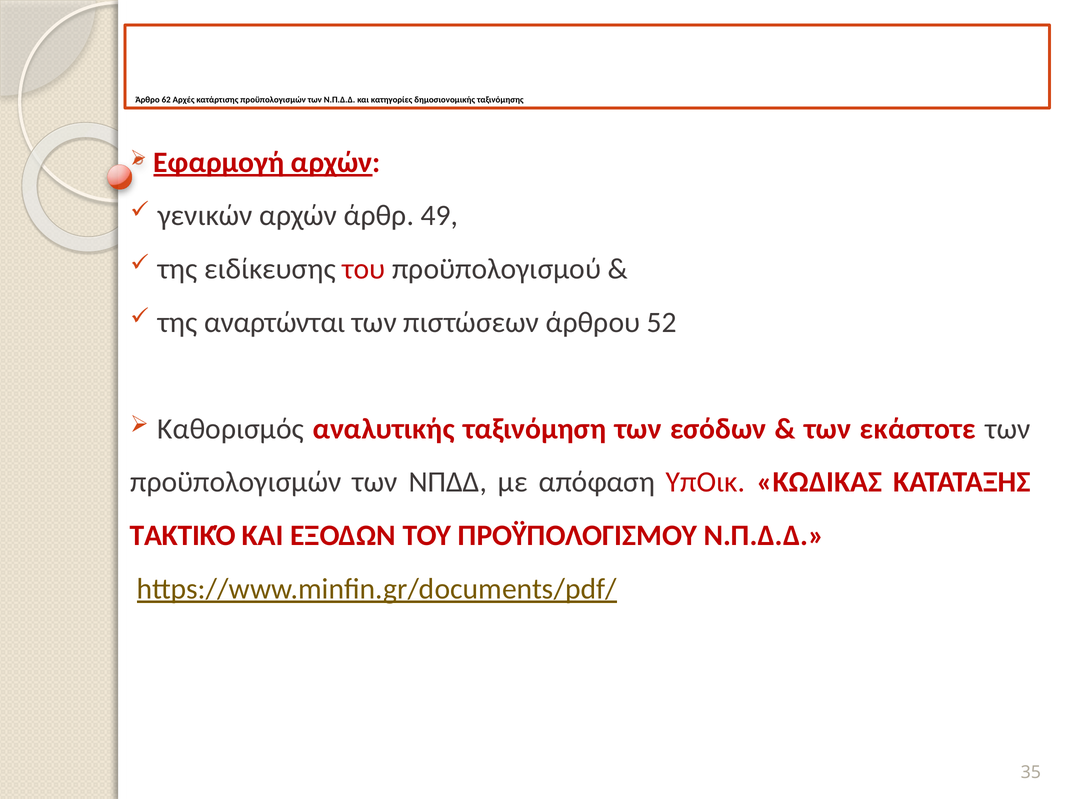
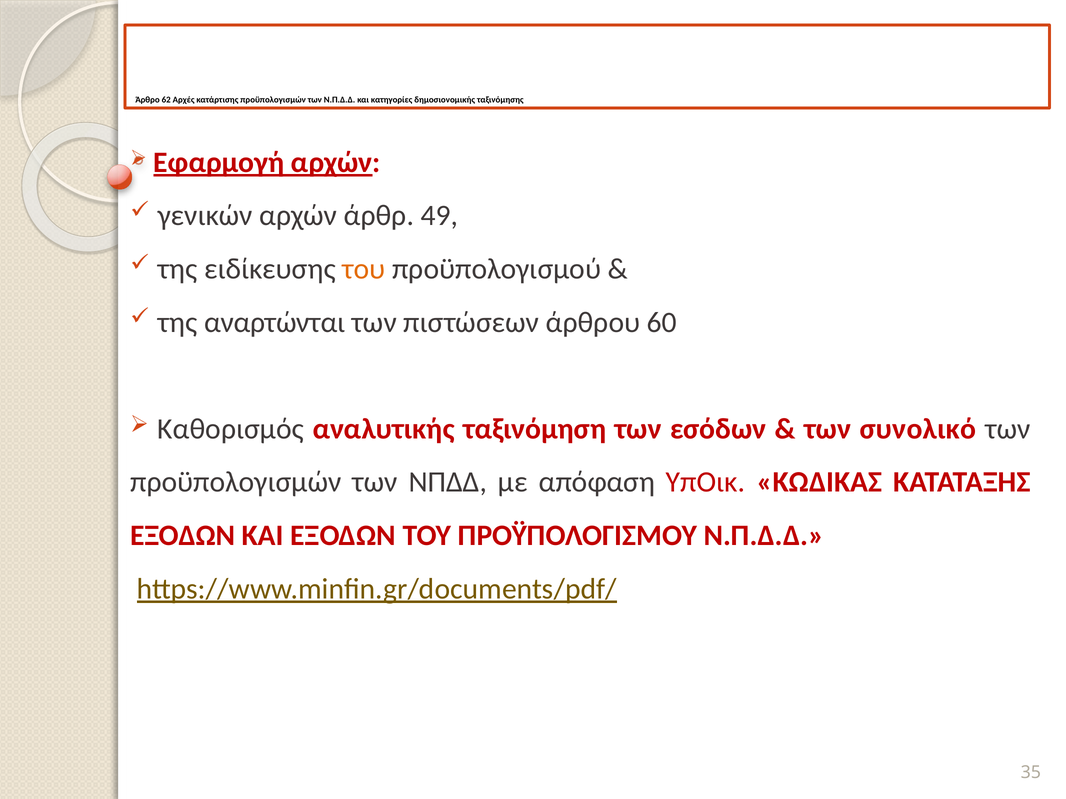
του colour: red -> orange (364, 269)
52: 52 -> 60 (662, 322)
εκάστοτε: εκάστοτε -> συνολικό (918, 429)
ΤΑΚΤΙΚΌ: ΤΑΚΤΙΚΌ -> ΕΞΟΔΩΝ (183, 536)
